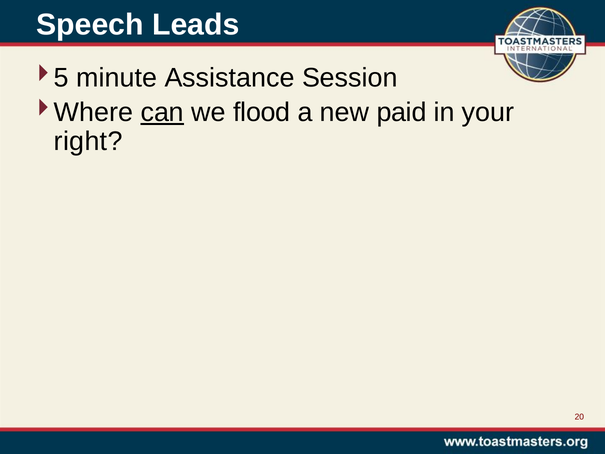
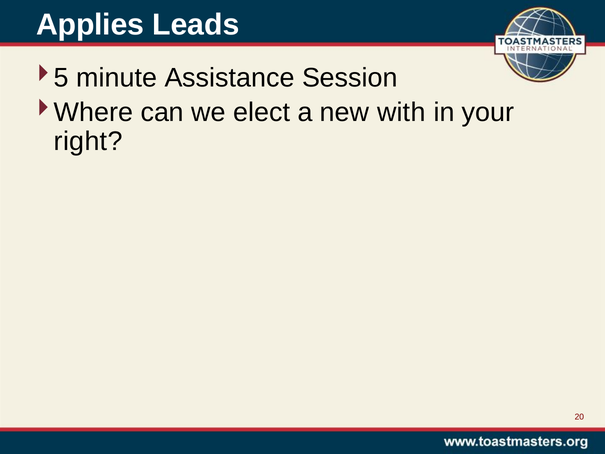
Speech: Speech -> Applies (90, 25)
can underline: present -> none (162, 112)
flood: flood -> elect (262, 112)
paid: paid -> with (401, 112)
